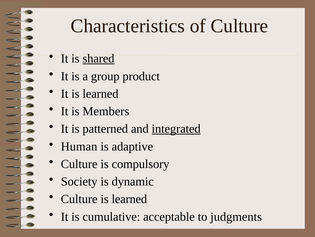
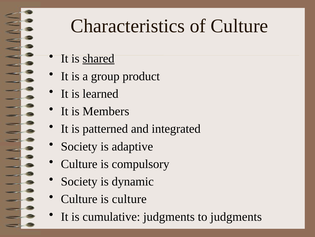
integrated underline: present -> none (176, 128)
Human: Human -> Society (79, 146)
Culture is learned: learned -> culture (129, 199)
cumulative acceptable: acceptable -> judgments (169, 216)
